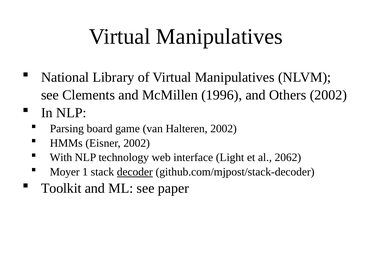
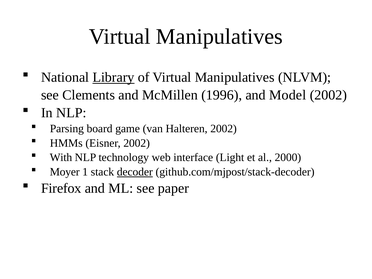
Library underline: none -> present (113, 77)
Others: Others -> Model (288, 95)
2062: 2062 -> 2000 (288, 157)
Toolkit: Toolkit -> Firefox (61, 188)
